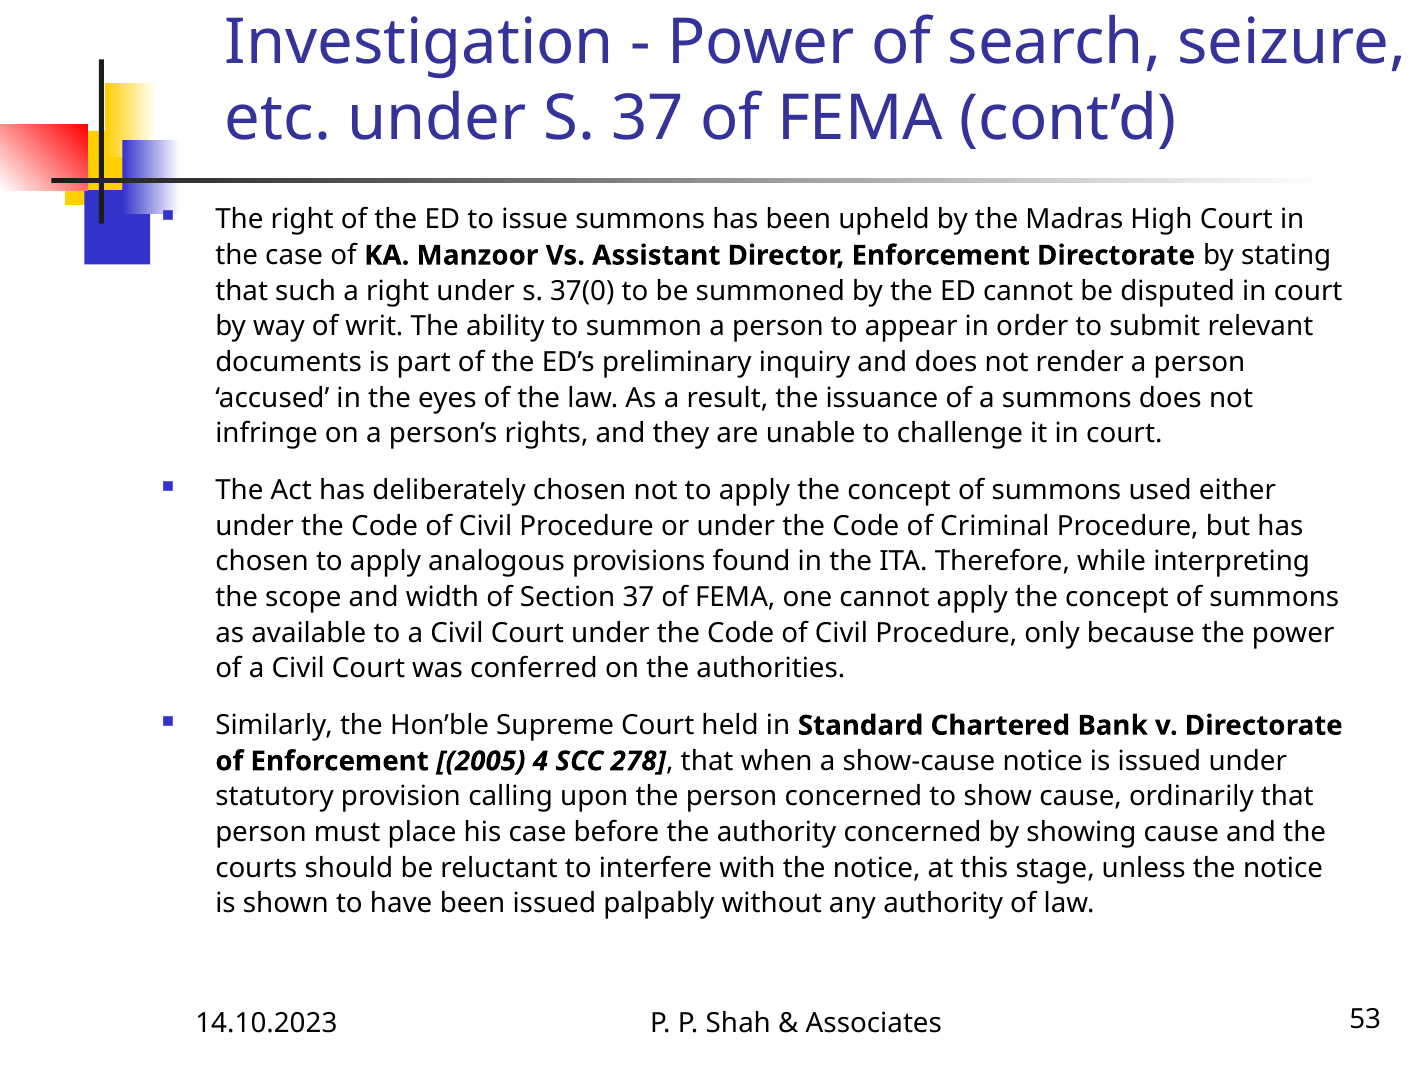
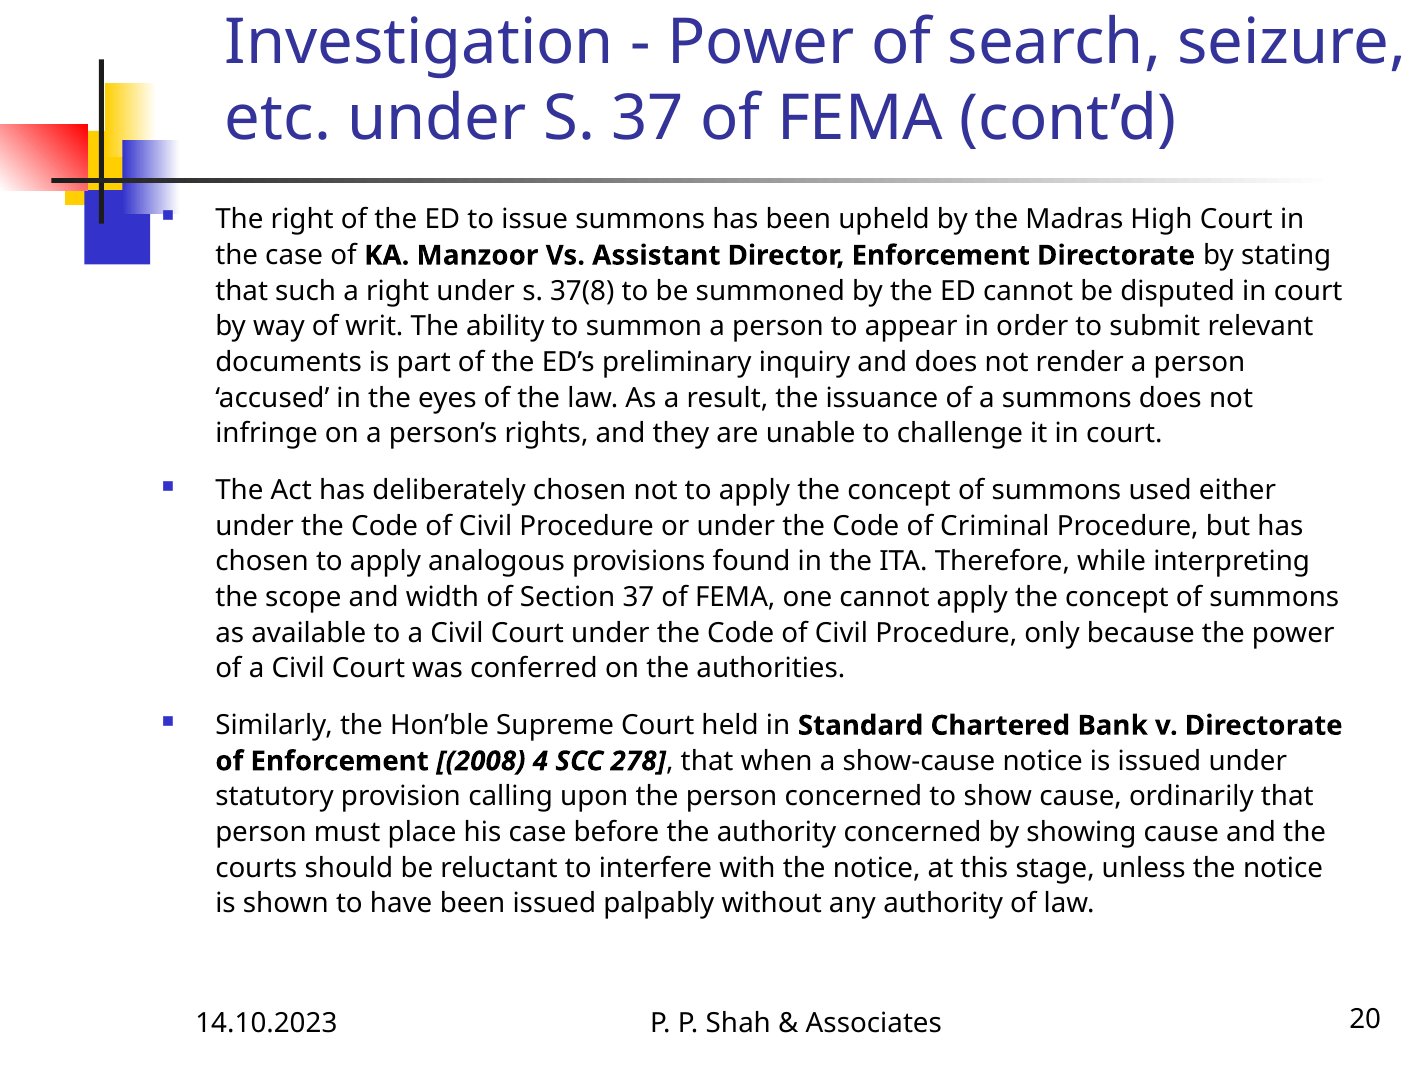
37(0: 37(0 -> 37(8 (582, 291)
2005: 2005 -> 2008 (481, 761)
53: 53 -> 20 (1365, 1019)
